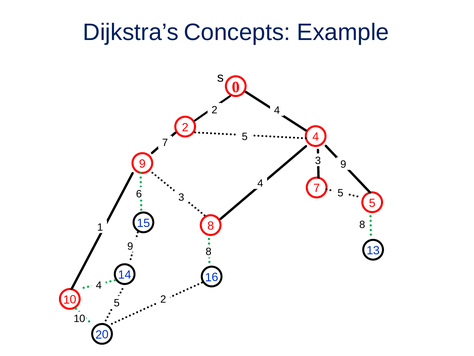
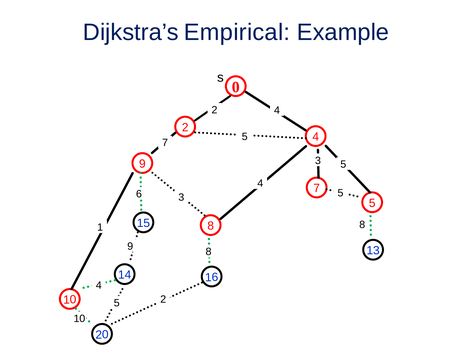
Concepts: Concepts -> Empirical (237, 32)
3 9: 9 -> 5 (343, 164)
